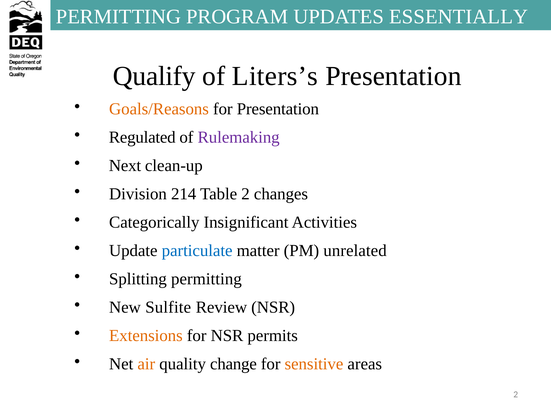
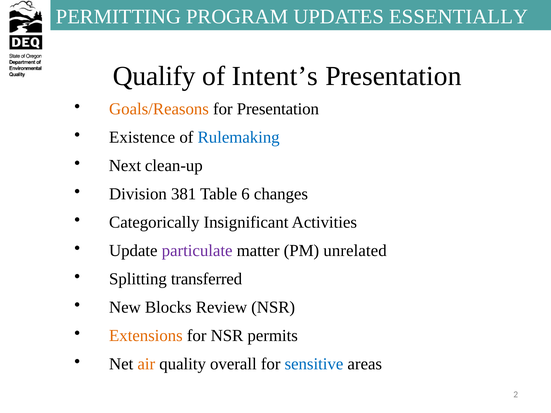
Liters’s: Liters’s -> Intent’s (275, 76)
Regulated: Regulated -> Existence (142, 137)
Rulemaking colour: purple -> blue (239, 137)
214: 214 -> 381 (184, 194)
Table 2: 2 -> 6 (246, 194)
particulate colour: blue -> purple (197, 251)
Splitting permitting: permitting -> transferred (207, 279)
Sulfite: Sulfite -> Blocks (168, 307)
change: change -> overall (233, 364)
sensitive colour: orange -> blue (314, 364)
